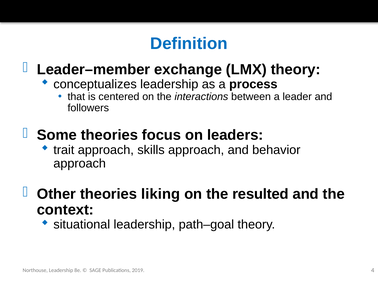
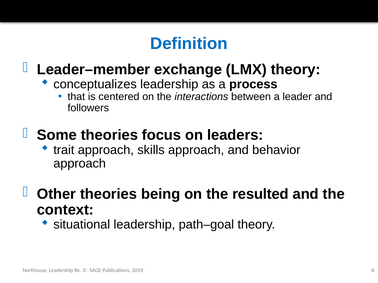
liking: liking -> being (161, 194)
